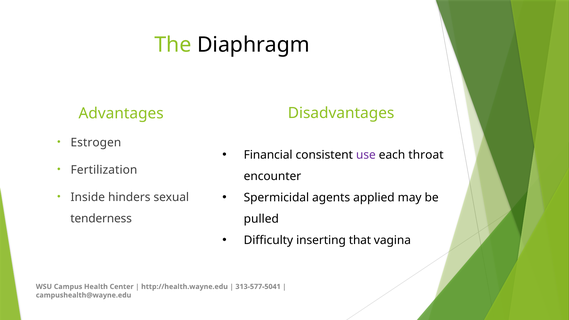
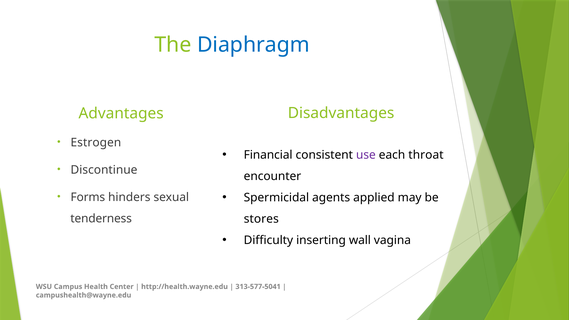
Diaphragm colour: black -> blue (253, 45)
Fertilization: Fertilization -> Discontinue (104, 170)
Inside: Inside -> Forms (88, 197)
pulled: pulled -> stores (261, 219)
that: that -> wall (360, 240)
